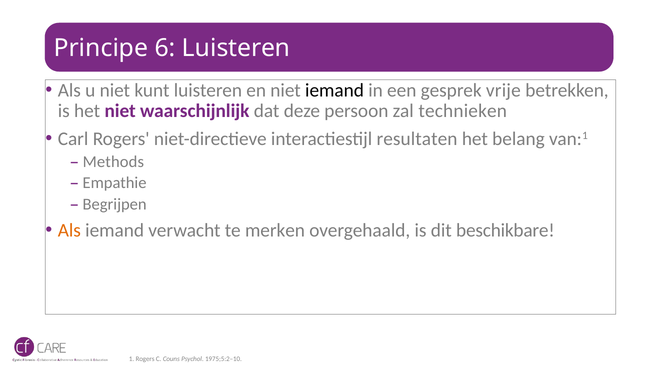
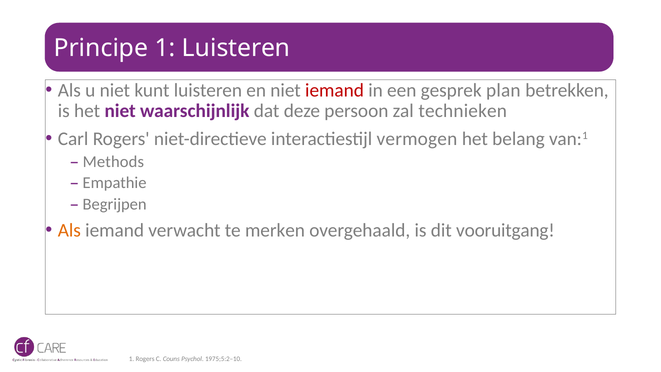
Principe 6: 6 -> 1 (165, 48)
iemand colour: black -> red (335, 90)
vrije: vrije -> plan (503, 90)
resultaten: resultaten -> vermogen (417, 139)
beschikbare: beschikbare -> vooruitgang (505, 230)
